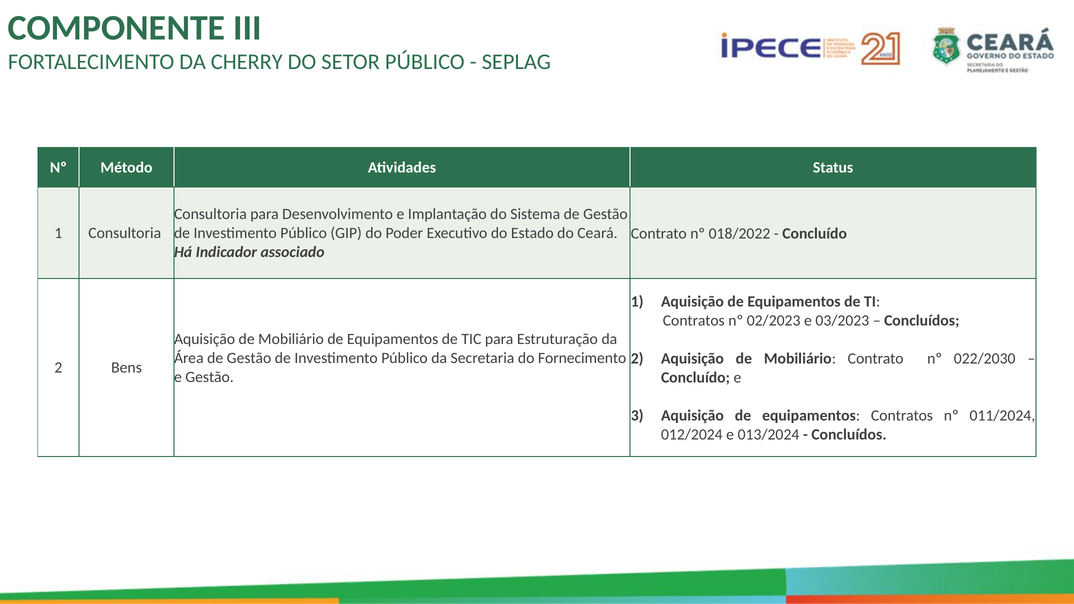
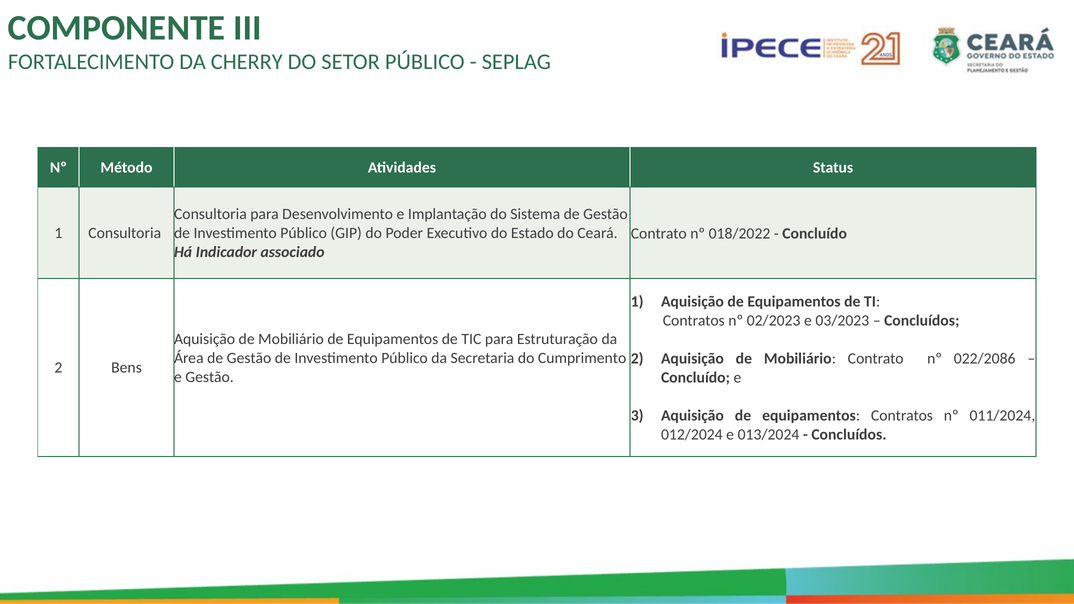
Fornecimento: Fornecimento -> Cumprimento (582, 358)
022/2030: 022/2030 -> 022/2086 (985, 359)
